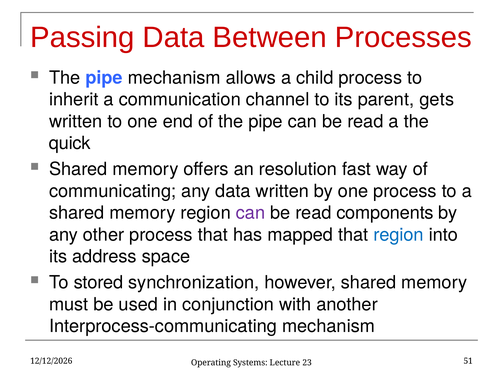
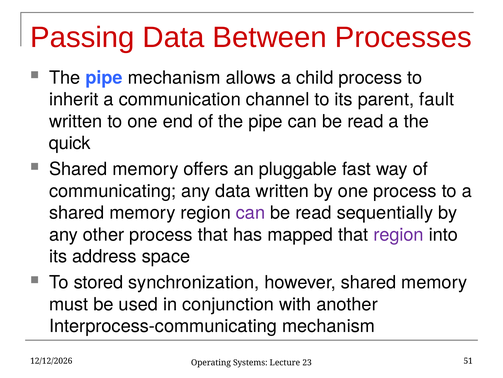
gets: gets -> fault (437, 99)
resolution: resolution -> pluggable (298, 169)
components: components -> sequentially (385, 212)
region colour: blue -> purple (399, 234)
